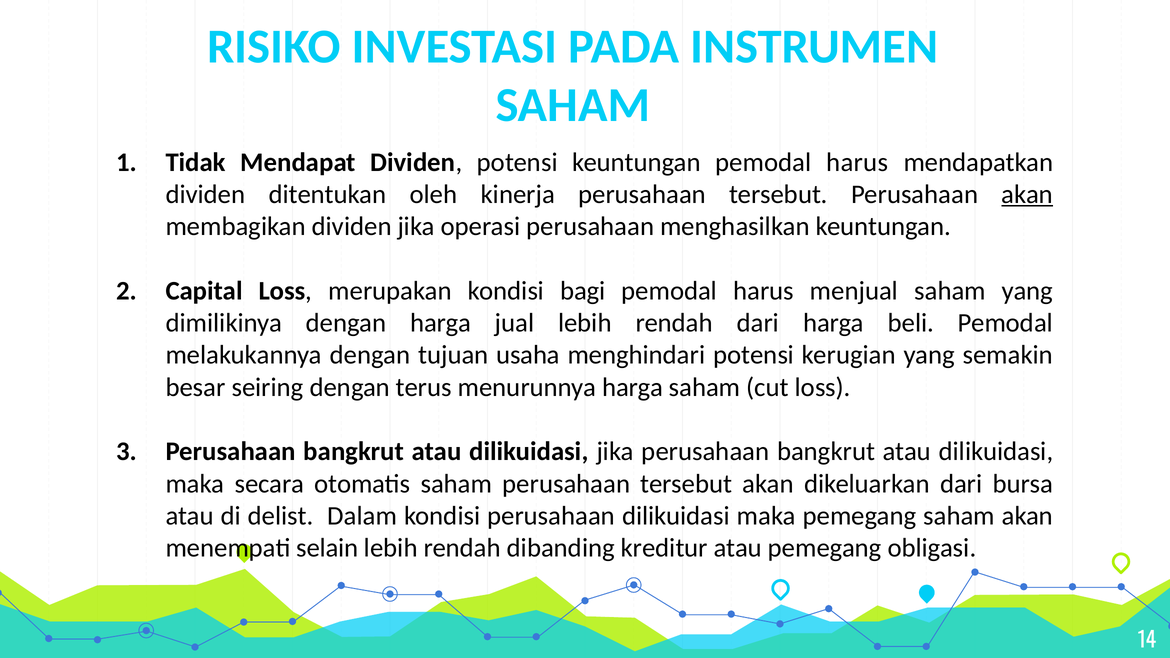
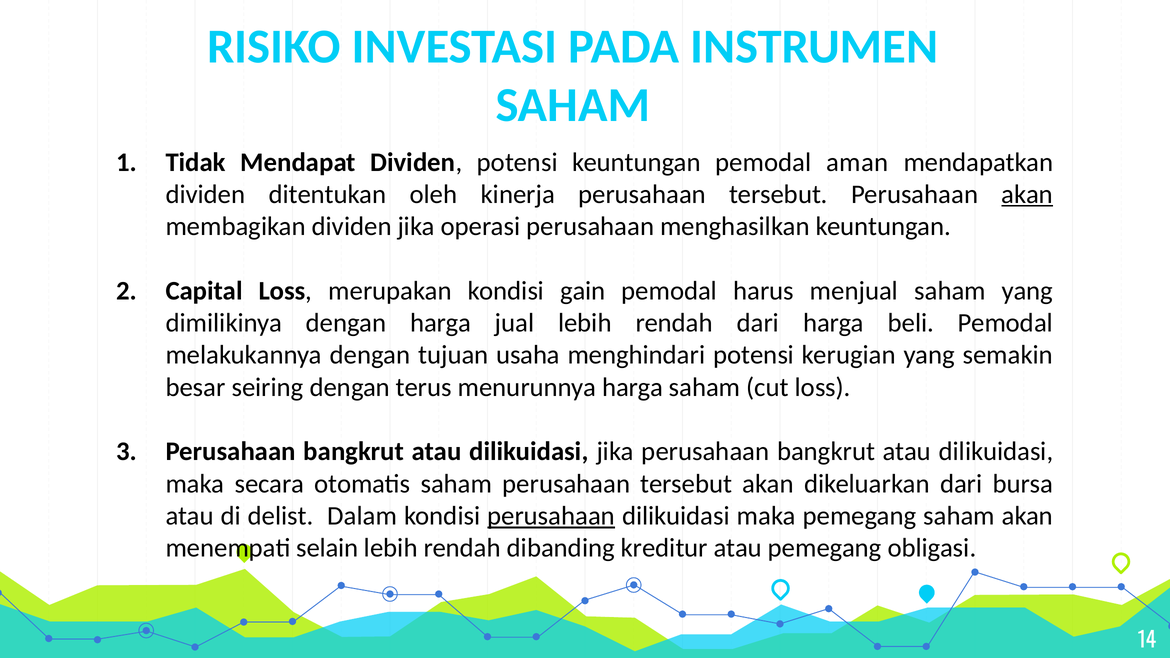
keuntungan pemodal harus: harus -> aman (857, 162)
bagi: bagi -> gain (583, 291)
perusahaan underline: none -> present (551, 516)
